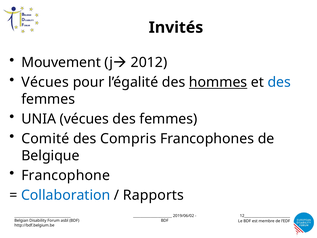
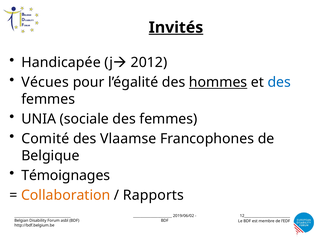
Invités underline: none -> present (176, 27)
Mouvement: Mouvement -> Handicapée (61, 62)
UNIA vécues: vécues -> sociale (84, 119)
Compris: Compris -> Vlaamse (128, 139)
Francophone: Francophone -> Témoignages (66, 175)
Collaboration colour: blue -> orange (66, 195)
